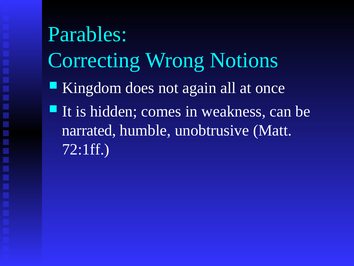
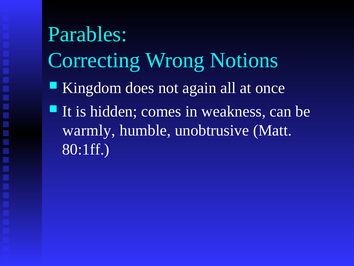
narrated: narrated -> warmly (89, 130)
72:1ff: 72:1ff -> 80:1ff (86, 149)
